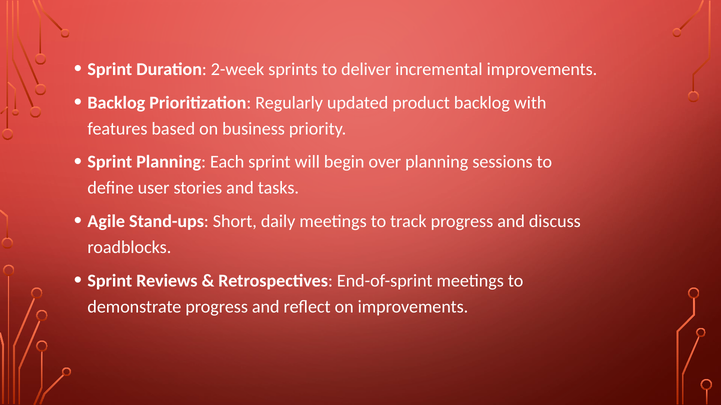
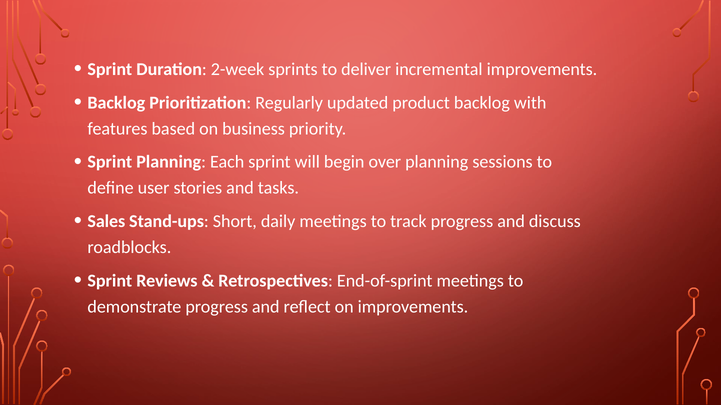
Agile: Agile -> Sales (106, 222)
